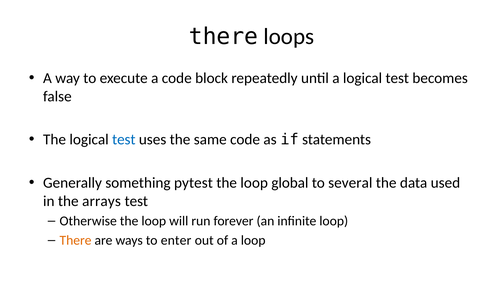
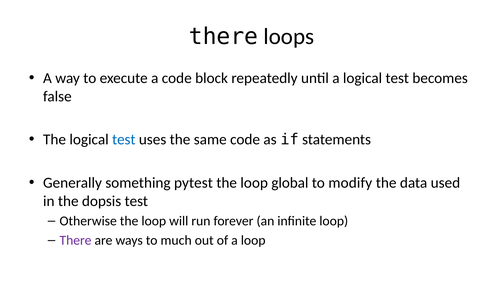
several: several -> modify (350, 183)
arrays: arrays -> dopsis (102, 201)
There colour: orange -> purple (76, 240)
enter: enter -> much (176, 240)
